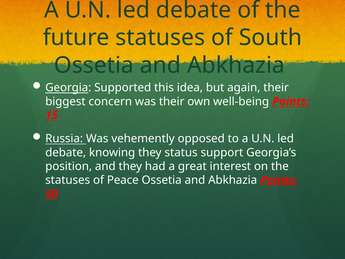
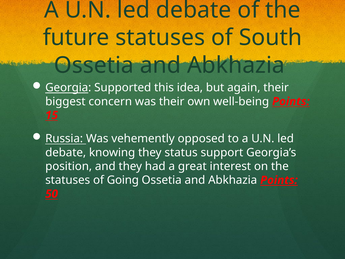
Peace: Peace -> Going (123, 180)
